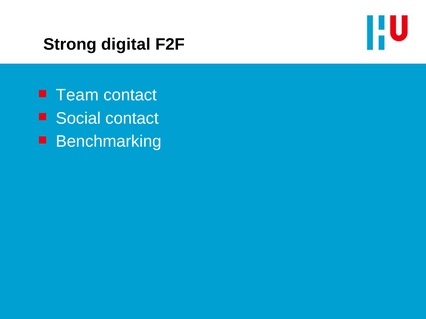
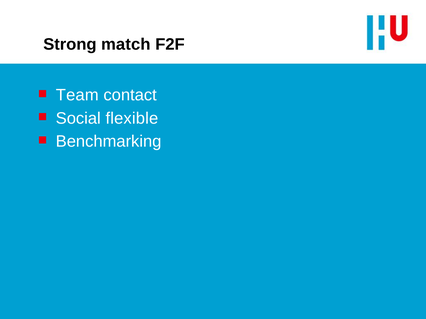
digital: digital -> match (126, 44)
Social contact: contact -> flexible (132, 119)
